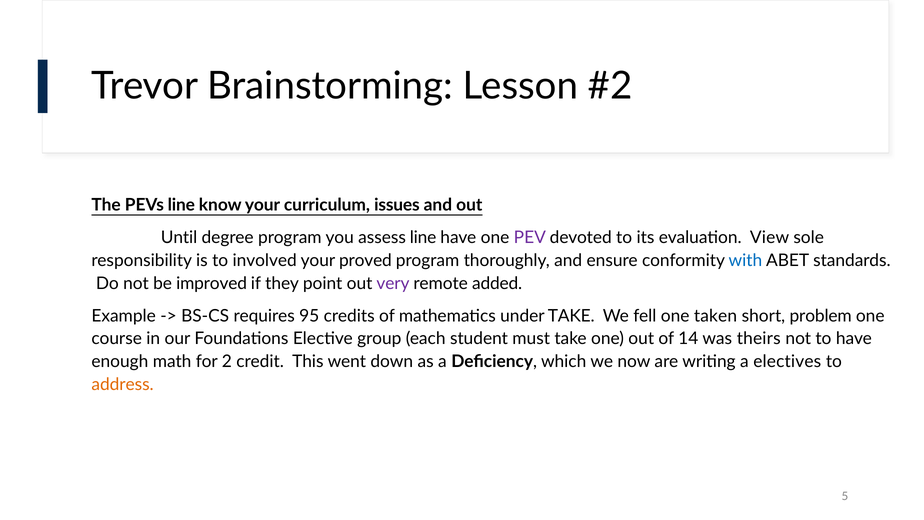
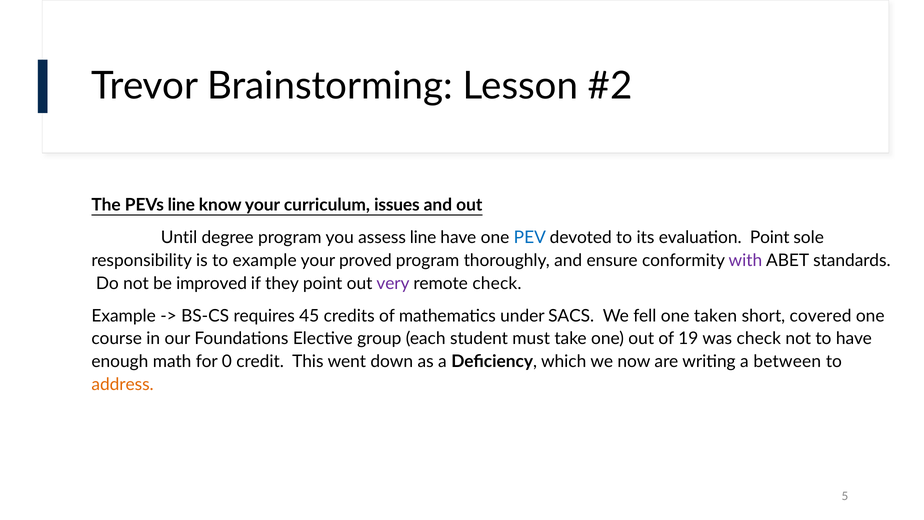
PEV colour: purple -> blue (530, 237)
evaluation View: View -> Point (770, 237)
to involved: involved -> example (265, 260)
with colour: blue -> purple (745, 260)
remote added: added -> check (497, 283)
95: 95 -> 45 (309, 316)
under TAKE: TAKE -> SACS (571, 316)
problem: problem -> covered (821, 316)
14: 14 -> 19 (688, 339)
was theirs: theirs -> check (759, 339)
2: 2 -> 0 (227, 361)
electives: electives -> between (787, 361)
